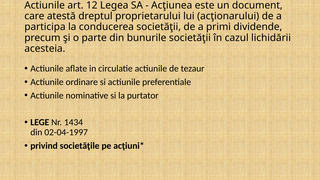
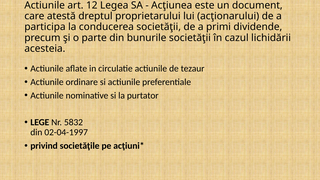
1434: 1434 -> 5832 (74, 122)
